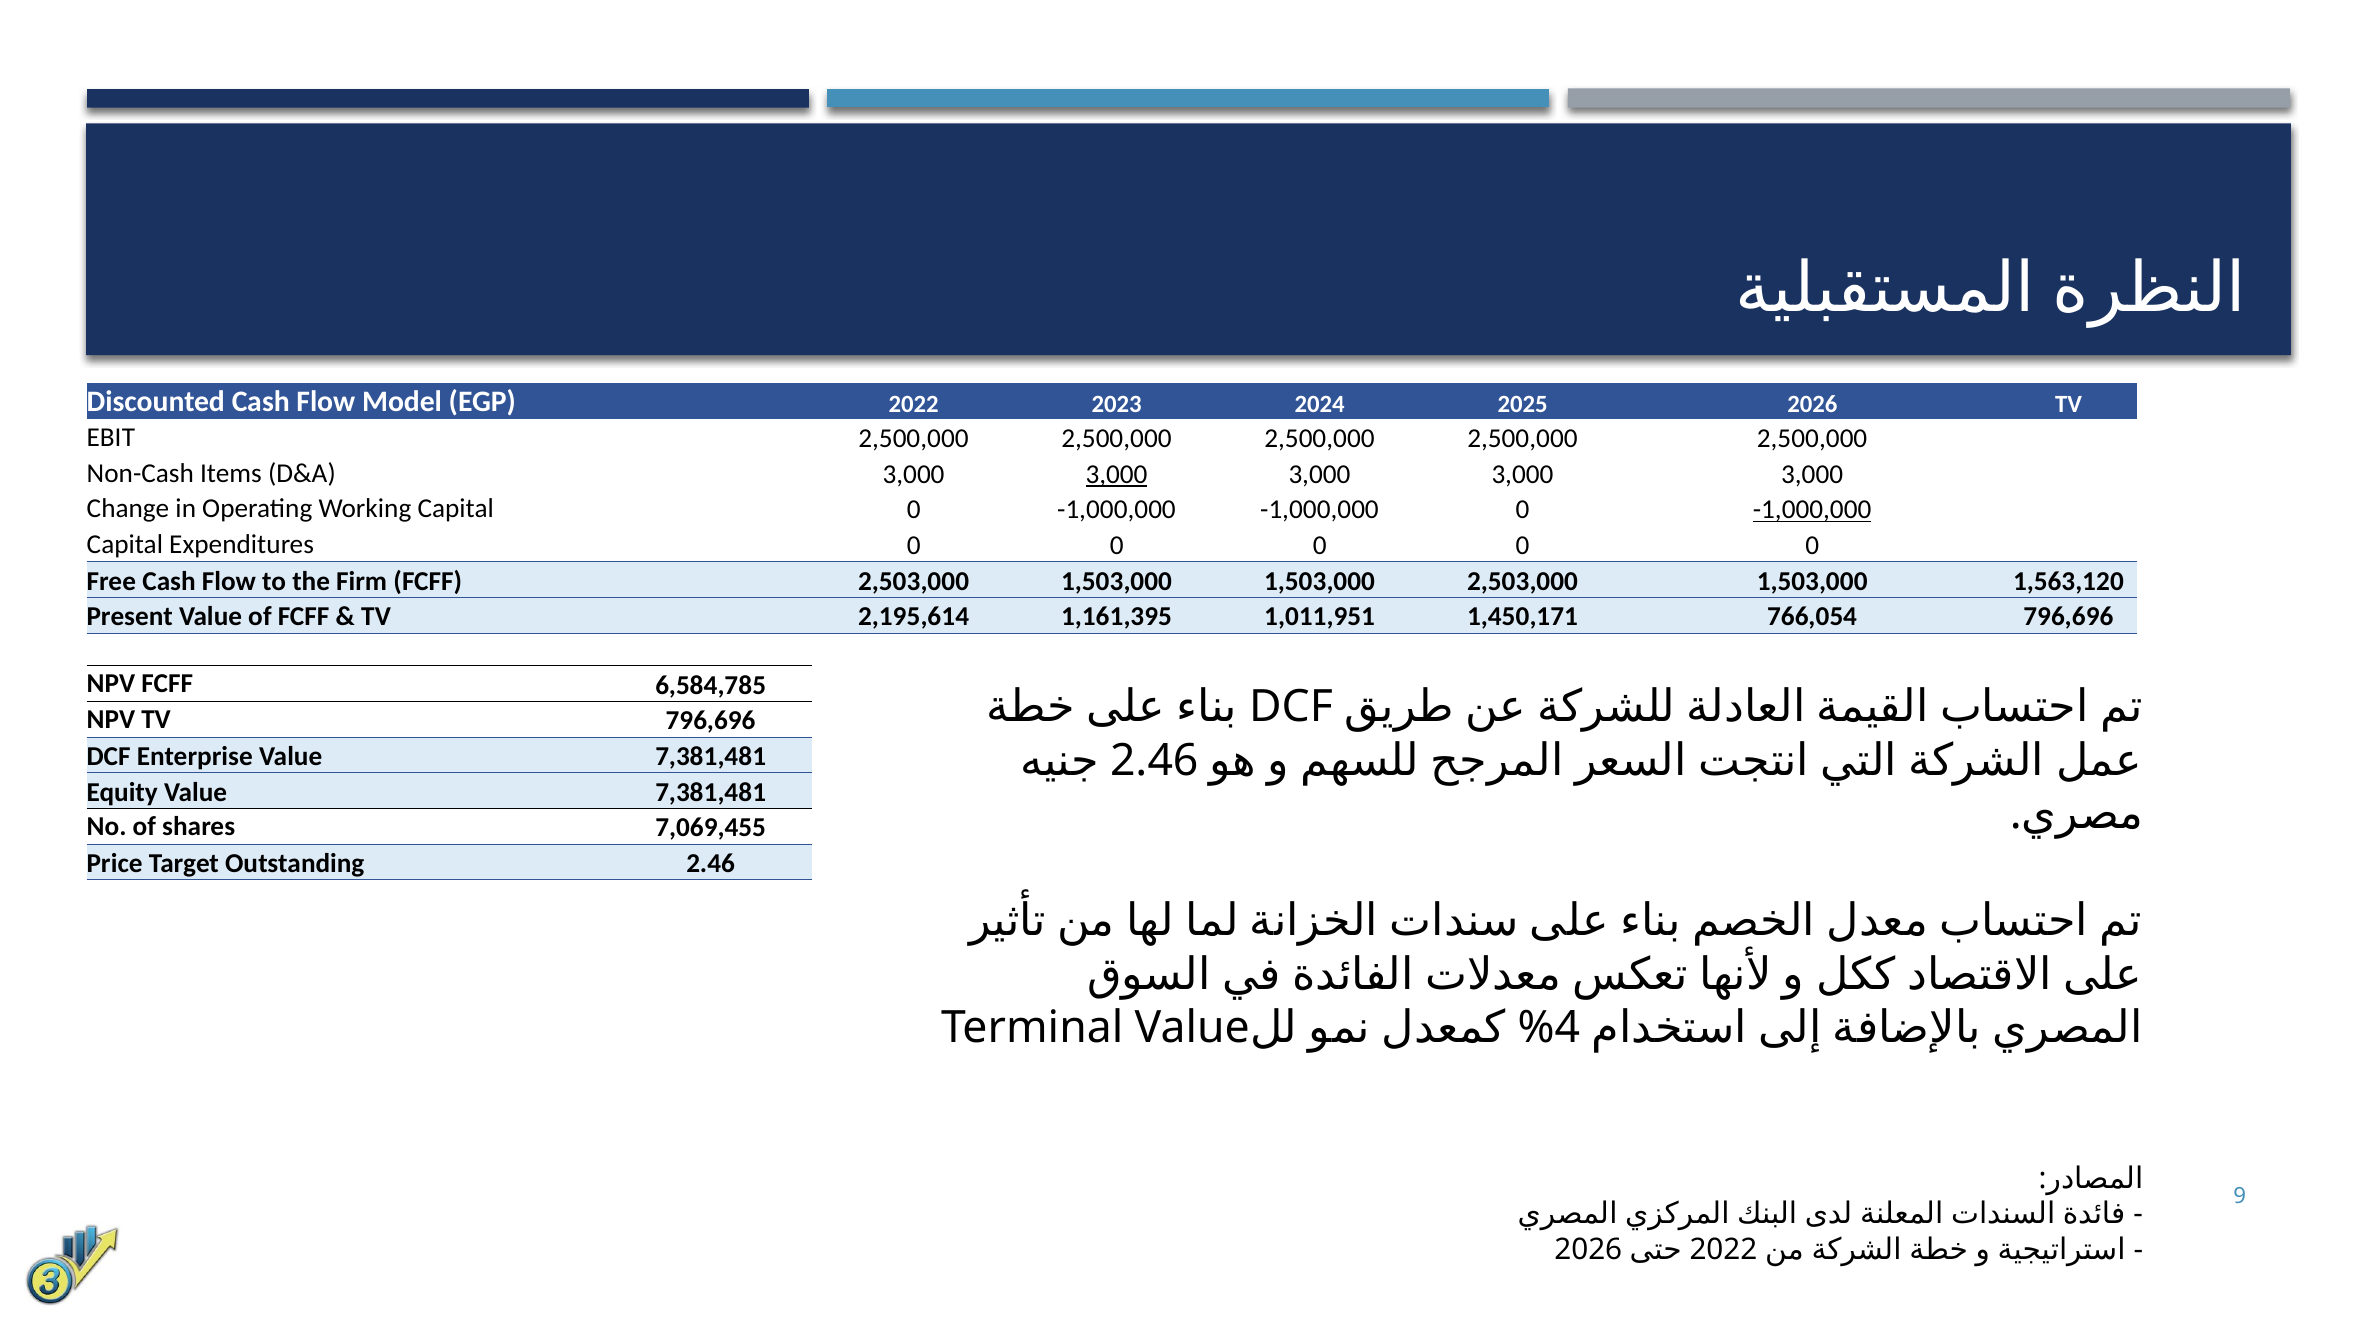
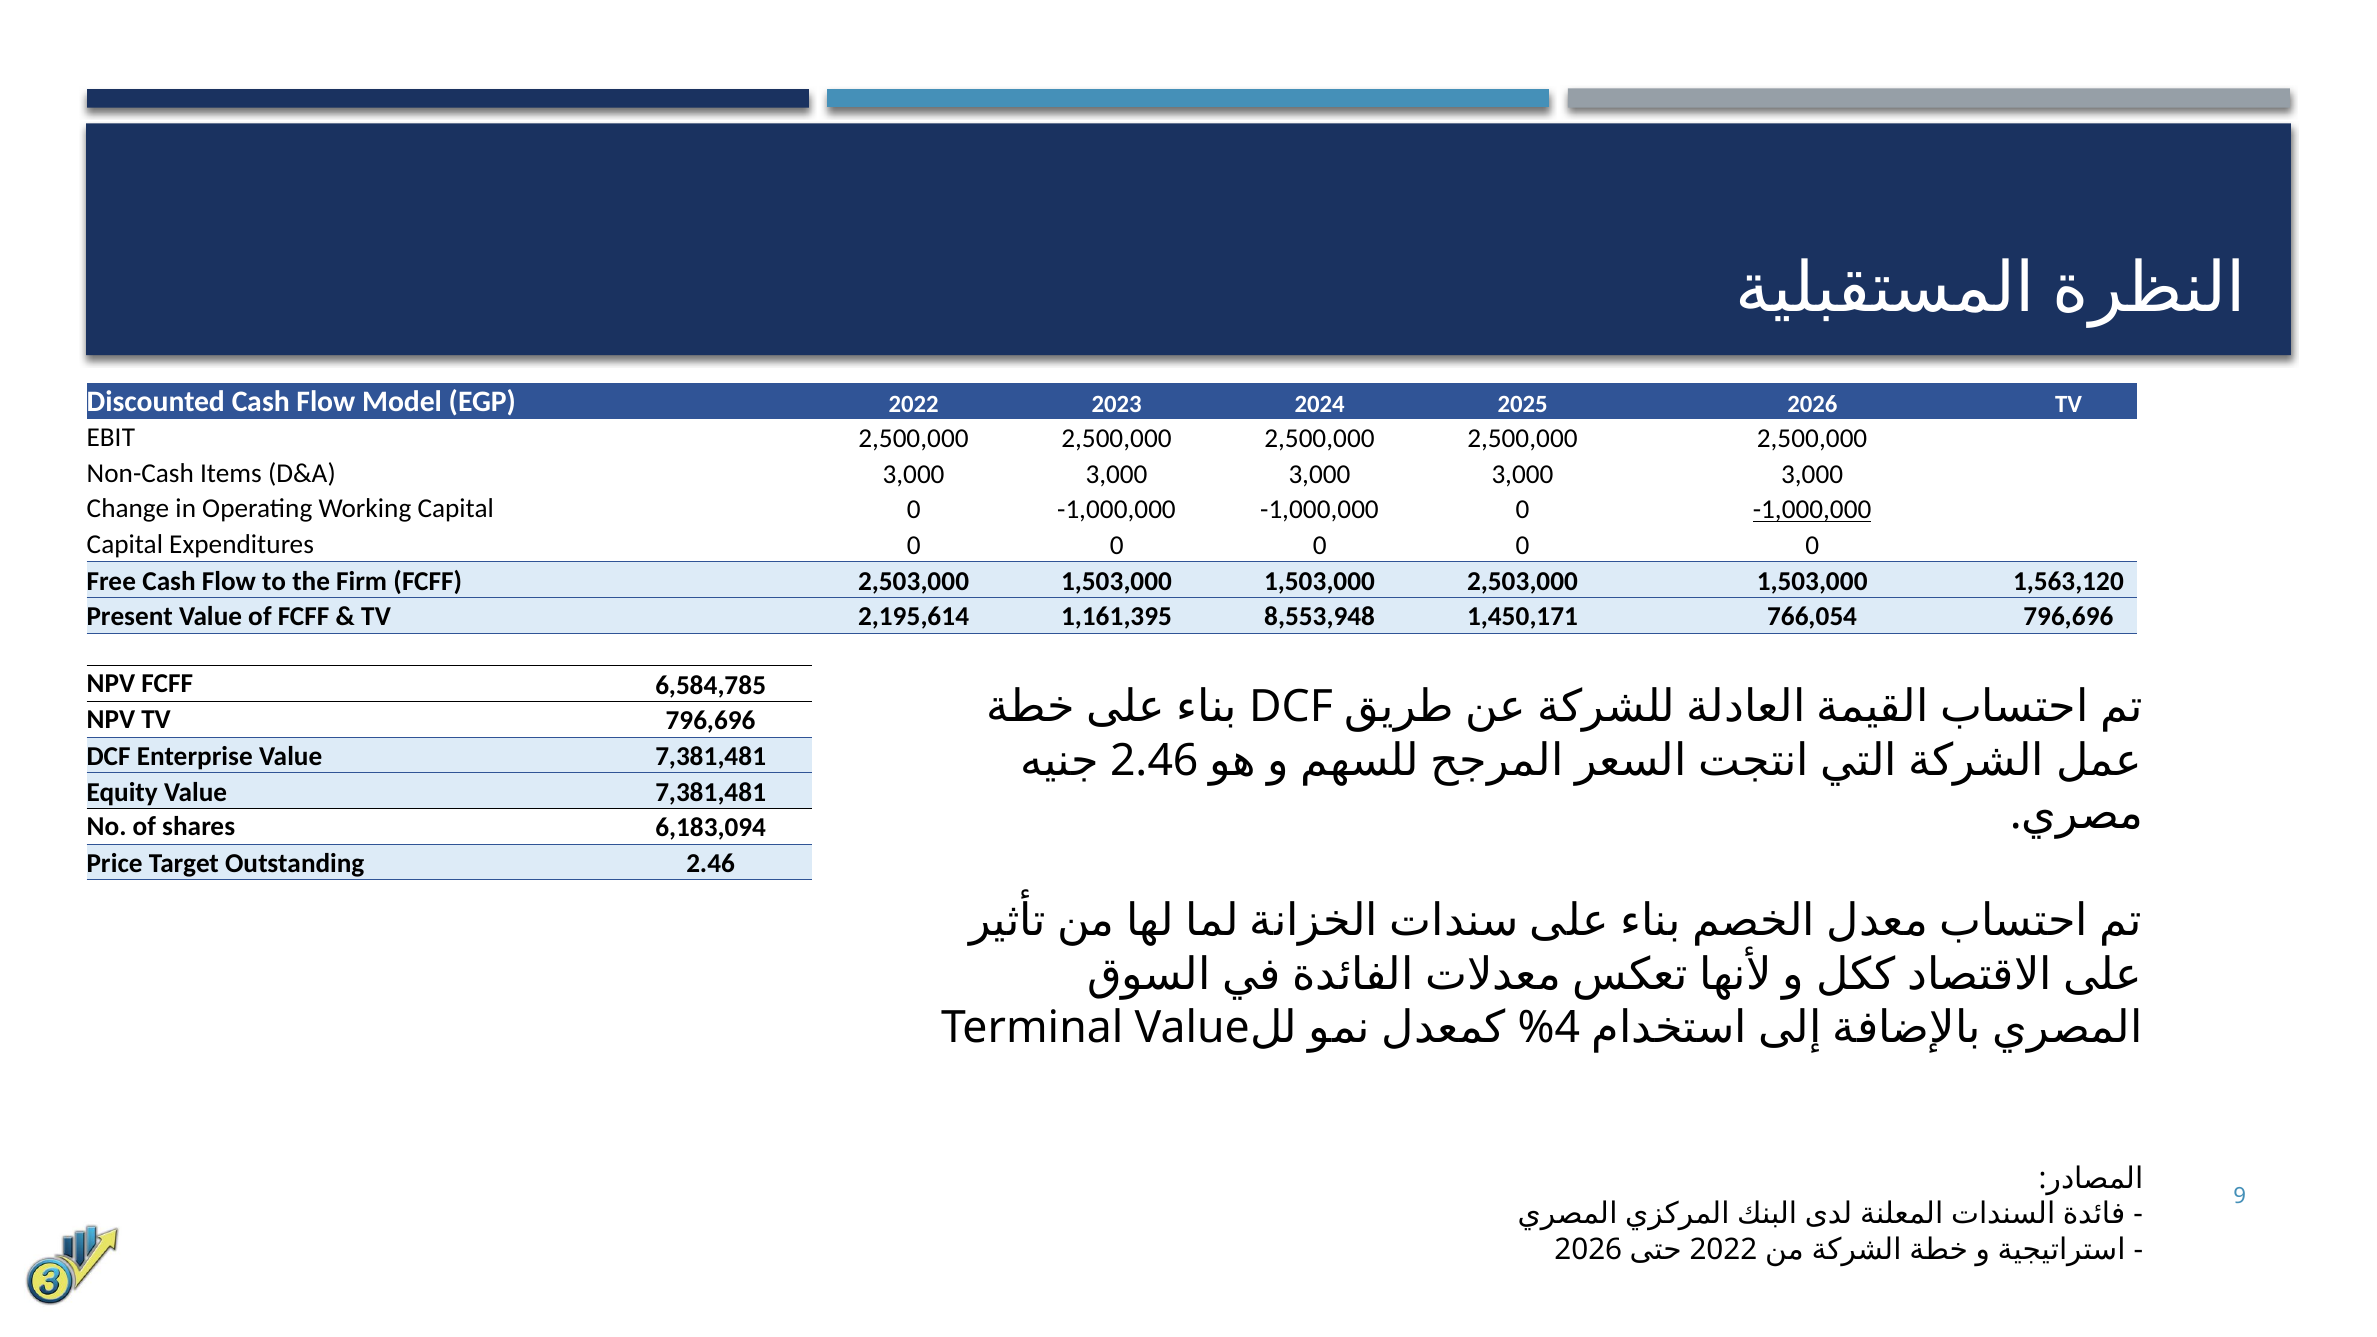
3,000 underline: present -> none (1117, 474)
1,011,951: 1,011,951 -> 8,553,948 (1320, 617)
7,069,455: 7,069,455 -> 6,183,094 (711, 828)
